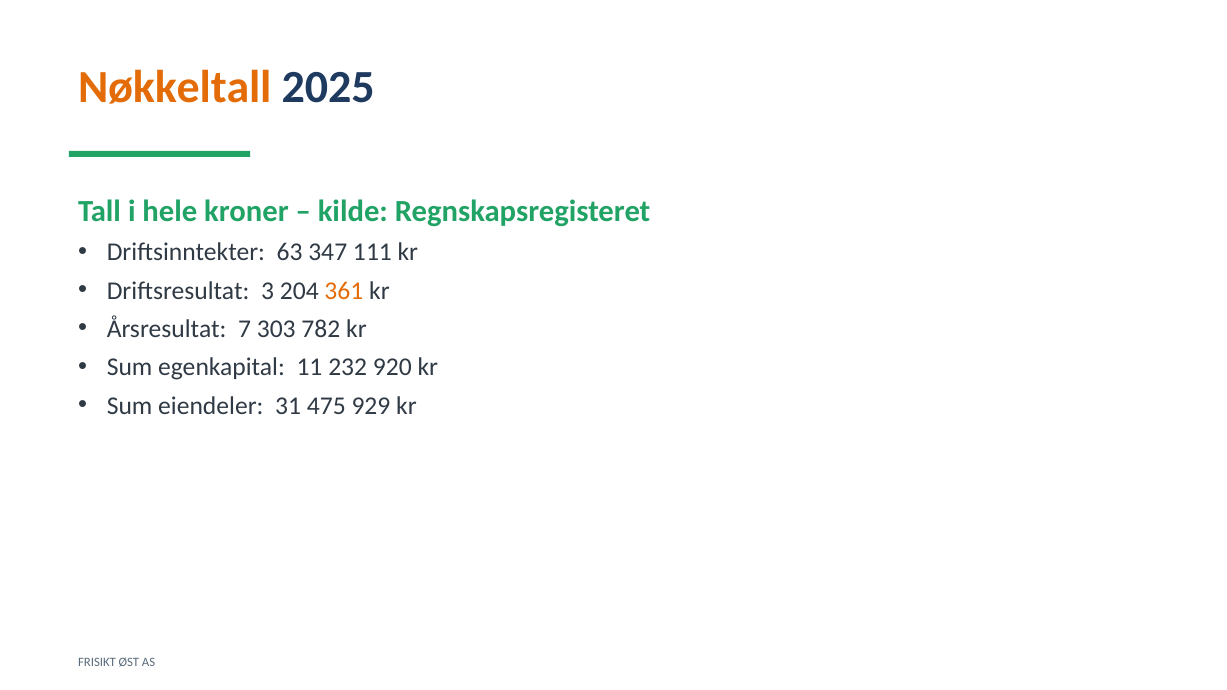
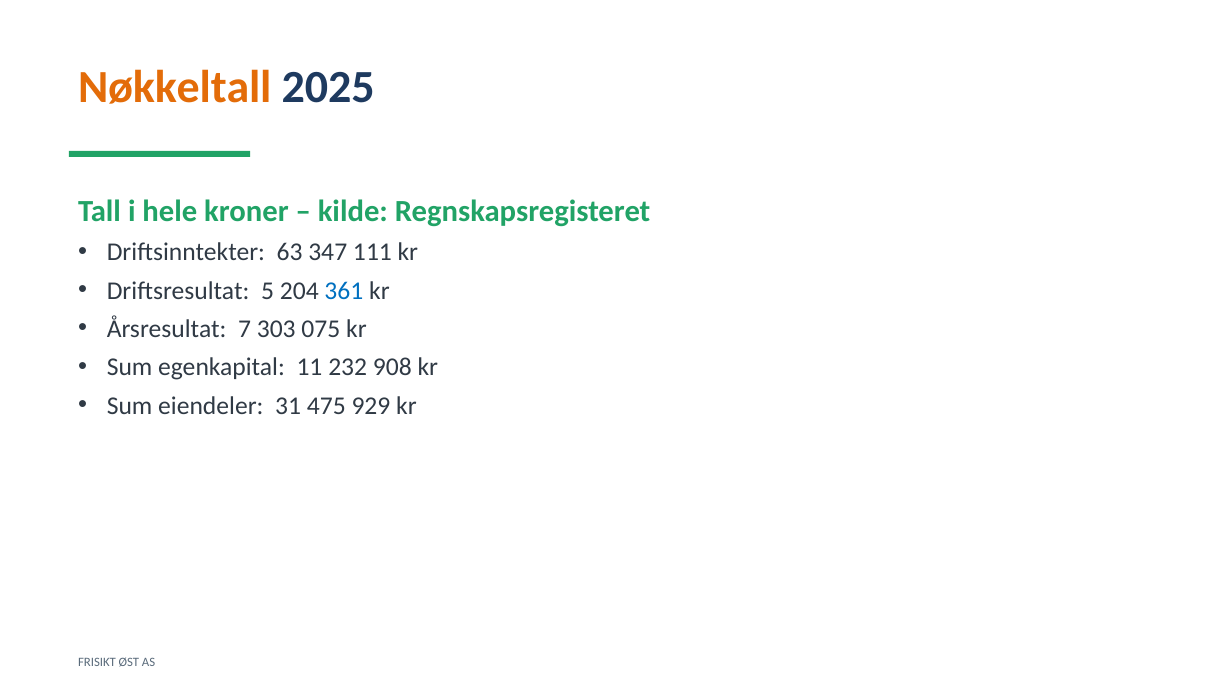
3: 3 -> 5 (268, 291)
361 colour: orange -> blue (344, 291)
782: 782 -> 075 (321, 329)
920: 920 -> 908 (392, 367)
